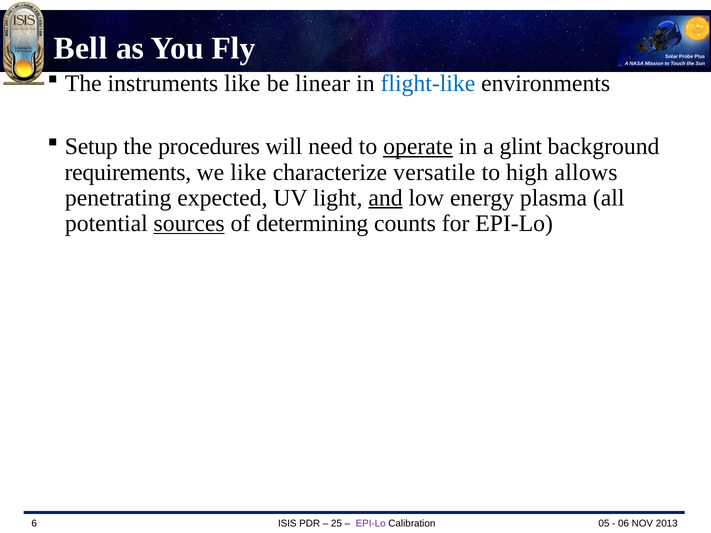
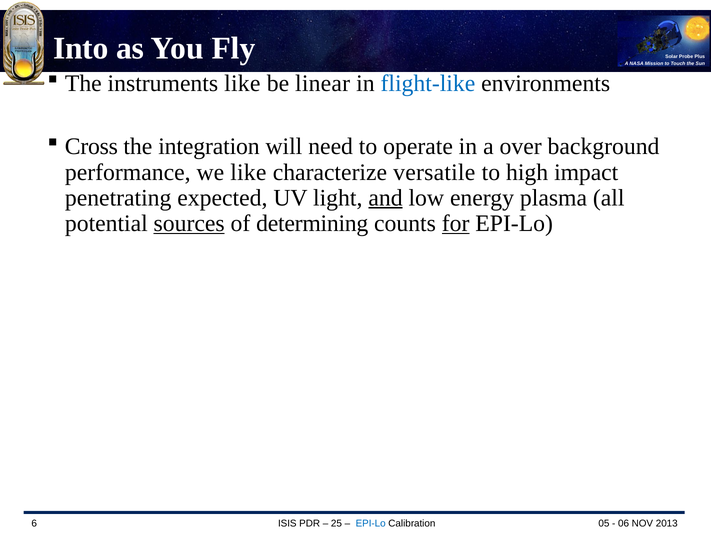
Bell: Bell -> Into (81, 48)
Setup: Setup -> Cross (91, 147)
procedures: procedures -> integration (209, 147)
operate underline: present -> none (418, 147)
glint: glint -> over (521, 147)
requirements: requirements -> performance (128, 172)
allows: allows -> impact (586, 172)
for underline: none -> present (456, 223)
EPI-Lo colour: purple -> blue (371, 524)
